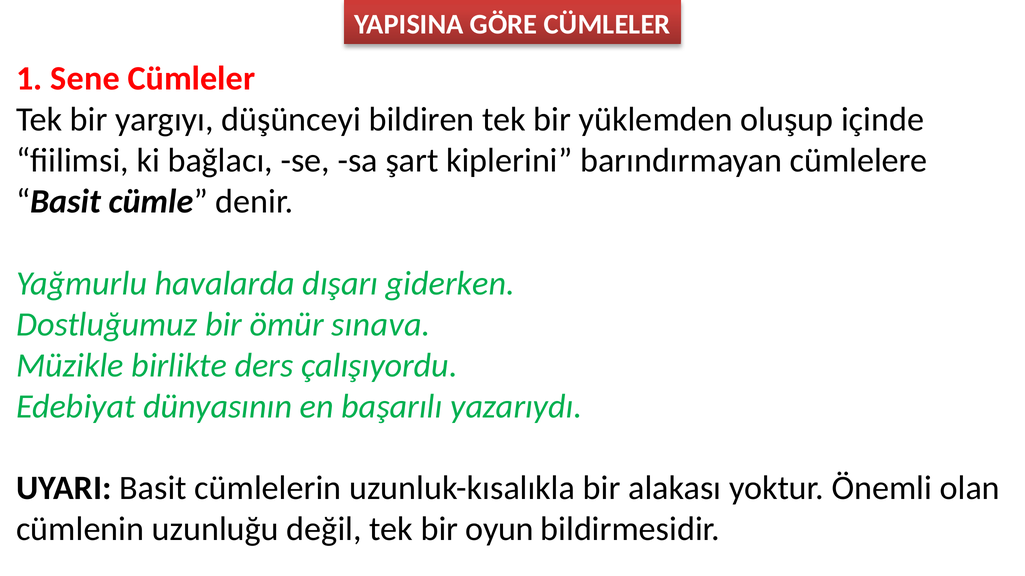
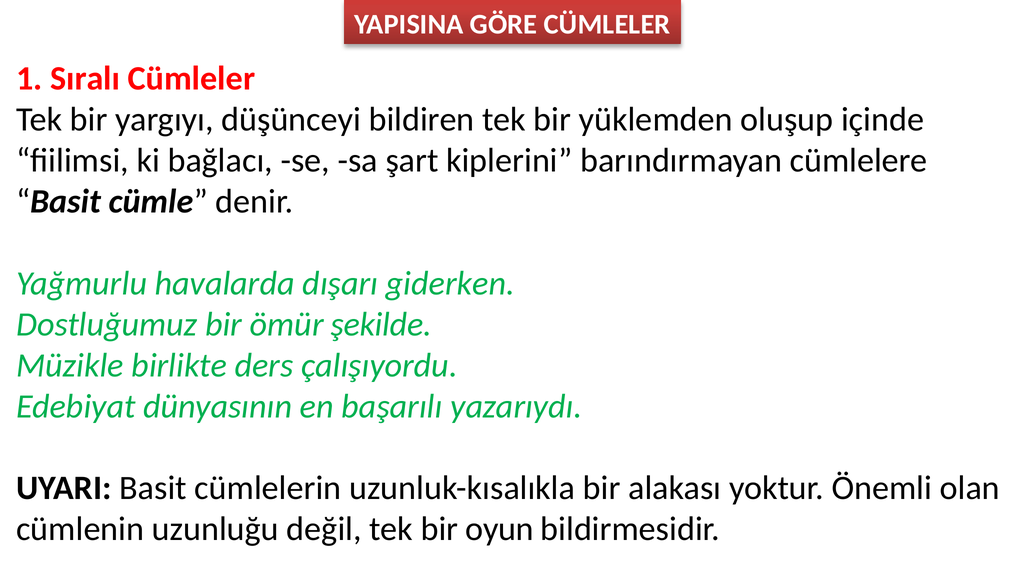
Sene: Sene -> Sıralı (85, 79)
sınava: sınava -> şekilde (381, 325)
